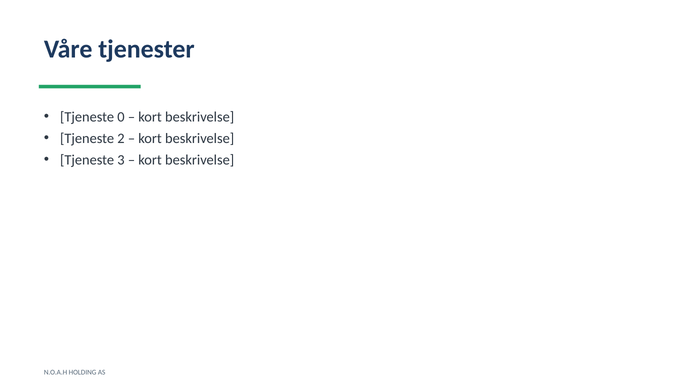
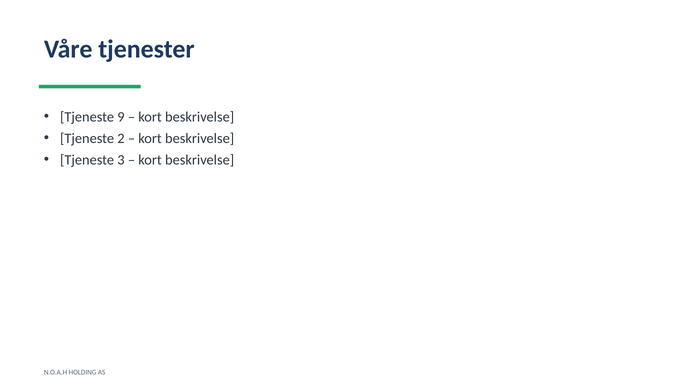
0: 0 -> 9 (121, 117)
